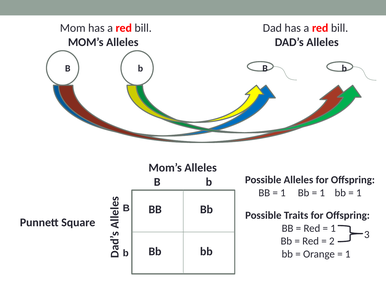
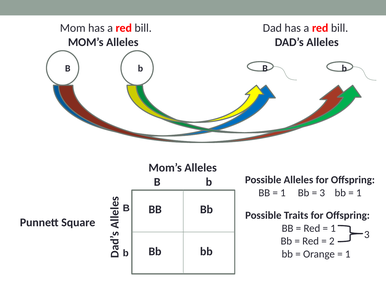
1: 1 -> 3 (322, 192)
